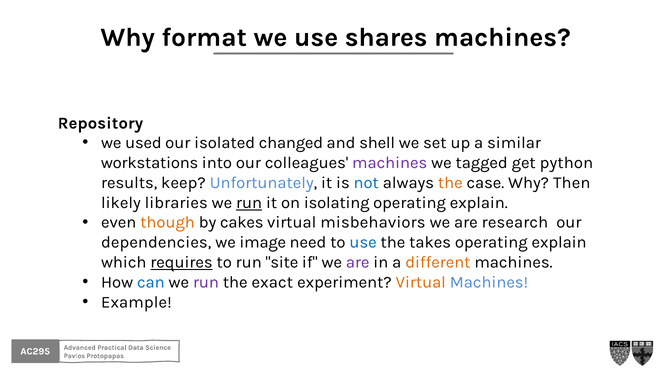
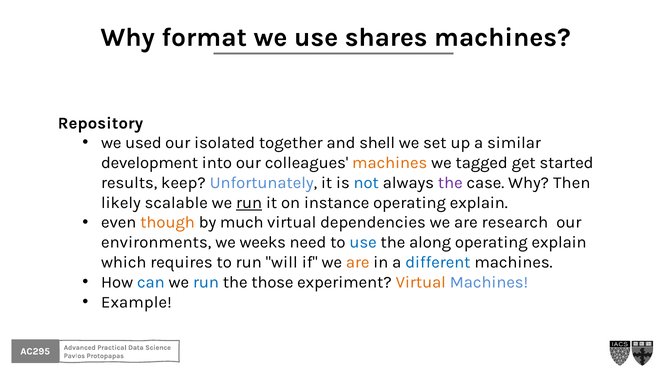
changed: changed -> together (291, 143)
workstations: workstations -> development (150, 163)
machines colour: purple -> orange (390, 163)
python: python -> started (567, 163)
the colour: orange -> purple (450, 182)
libraries: libraries -> scalable (176, 202)
isolating: isolating -> instance (337, 202)
cakes: cakes -> much (242, 222)
misbehaviors: misbehaviors -> dependencies (373, 222)
dependencies: dependencies -> environments (156, 242)
image: image -> weeks (263, 242)
takes: takes -> along (430, 242)
requires underline: present -> none (181, 262)
site: site -> will (282, 262)
are colour: purple -> orange (358, 262)
different colour: orange -> blue (438, 262)
run colour: purple -> blue (206, 282)
exact: exact -> those (272, 282)
